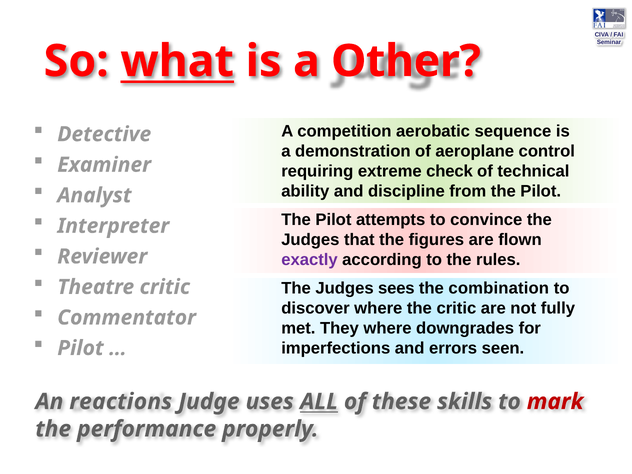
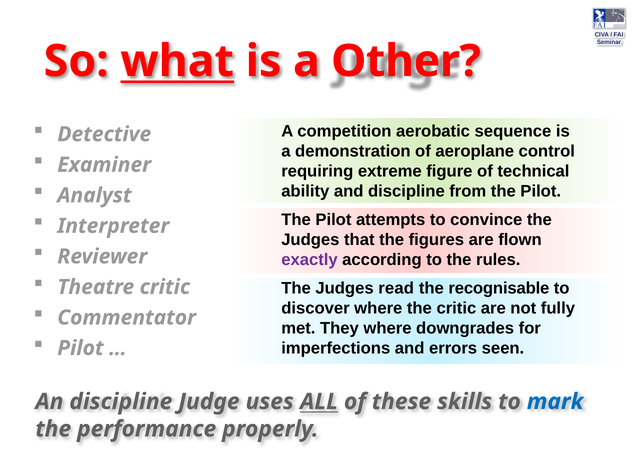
check: check -> figure (449, 171)
sees: sees -> read (396, 288)
combination: combination -> recognisable (499, 288)
An reactions: reactions -> discipline (121, 402)
mark colour: red -> blue (555, 402)
